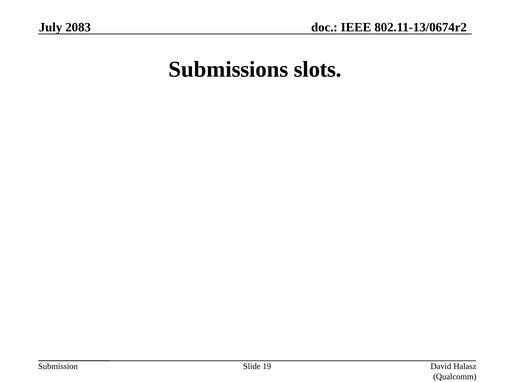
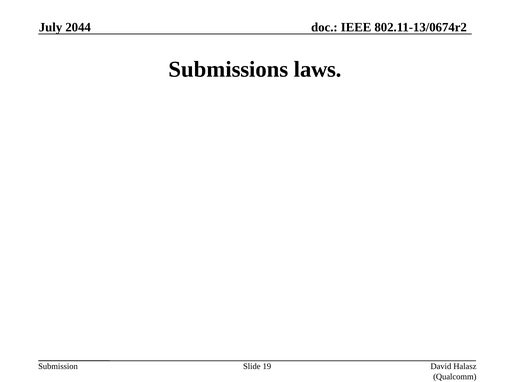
2083: 2083 -> 2044 (78, 27)
slots: slots -> laws (318, 70)
